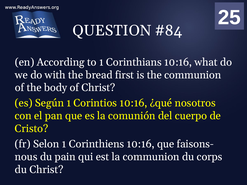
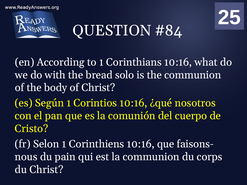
first: first -> solo (125, 75)
